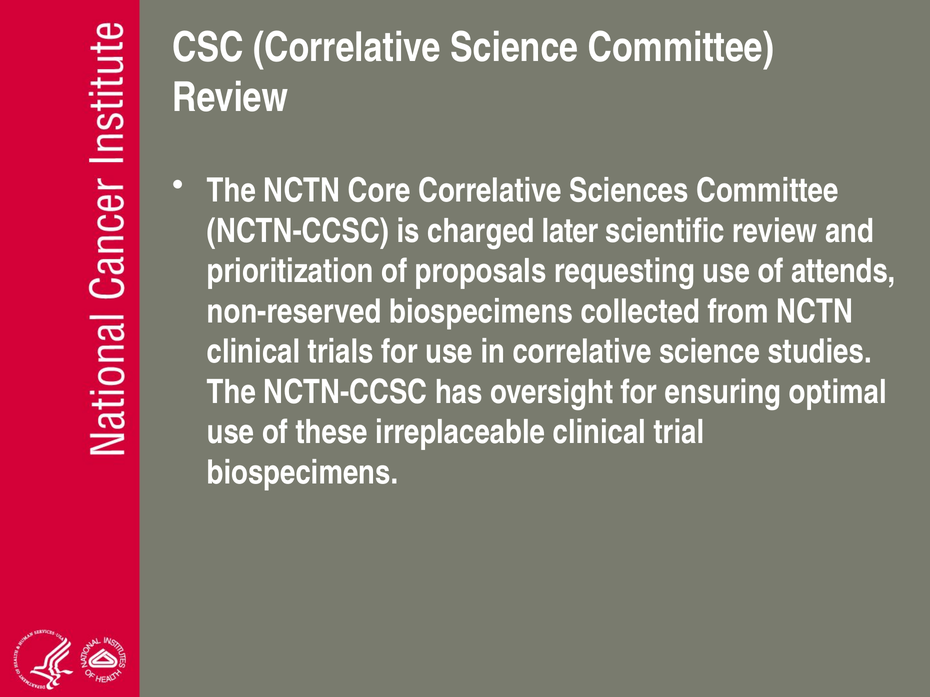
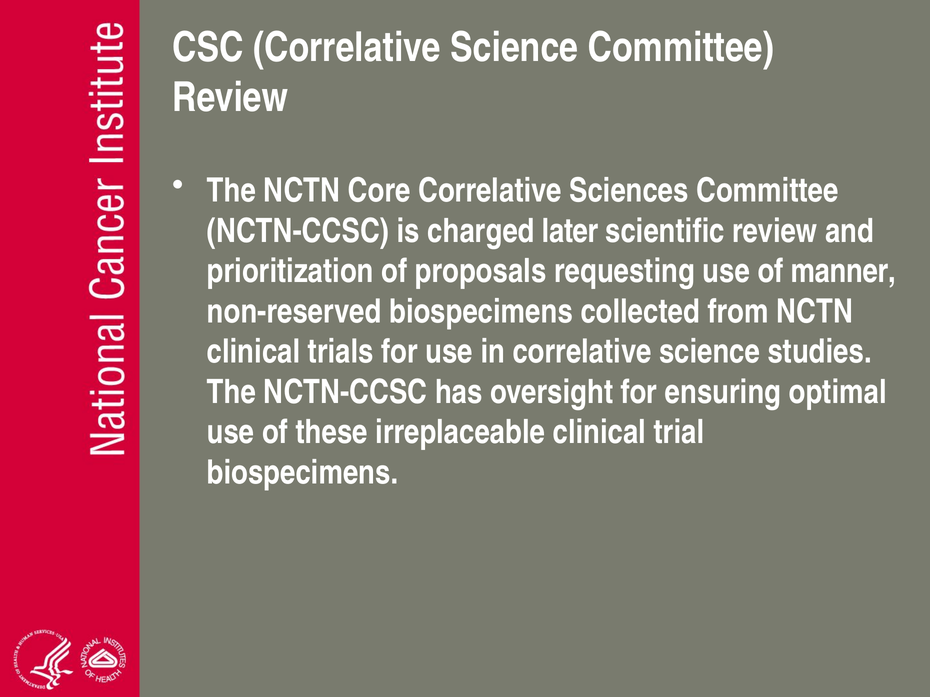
attends: attends -> manner (843, 271)
